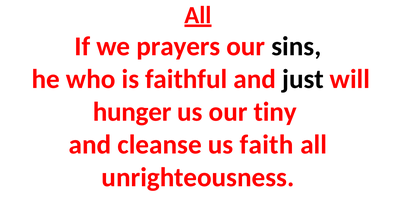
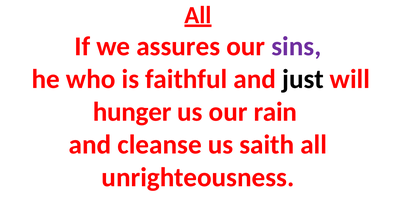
prayers: prayers -> assures (178, 46)
sins colour: black -> purple (296, 46)
tiny: tiny -> rain (275, 112)
faith: faith -> saith (267, 144)
